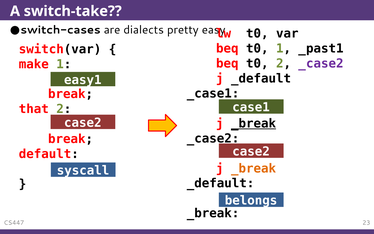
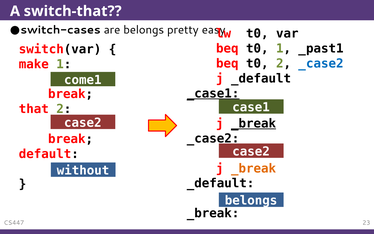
switch-take: switch-take -> switch-that (73, 11)
are dialects: dialects -> belongs (144, 30)
_case2 colour: purple -> blue (321, 63)
easy1: easy1 -> come1 (83, 80)
_case1 underline: none -> present (213, 93)
syscall: syscall -> without (83, 170)
